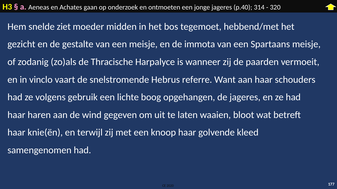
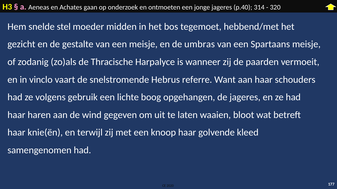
ziet: ziet -> stel (64, 27)
immota: immota -> umbras (200, 44)
